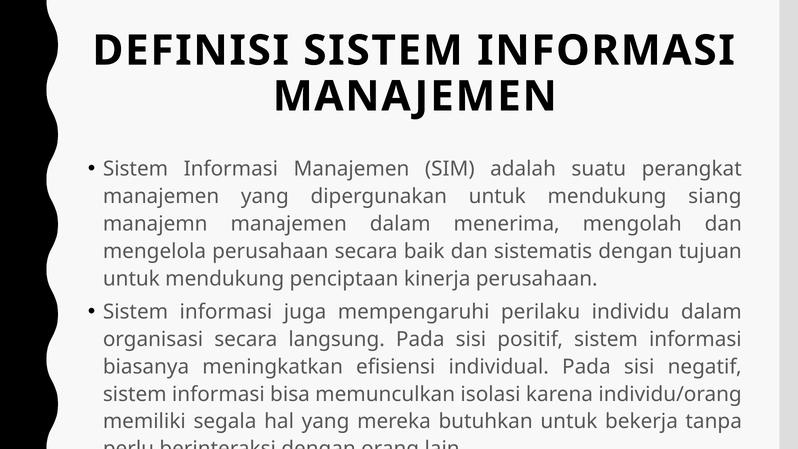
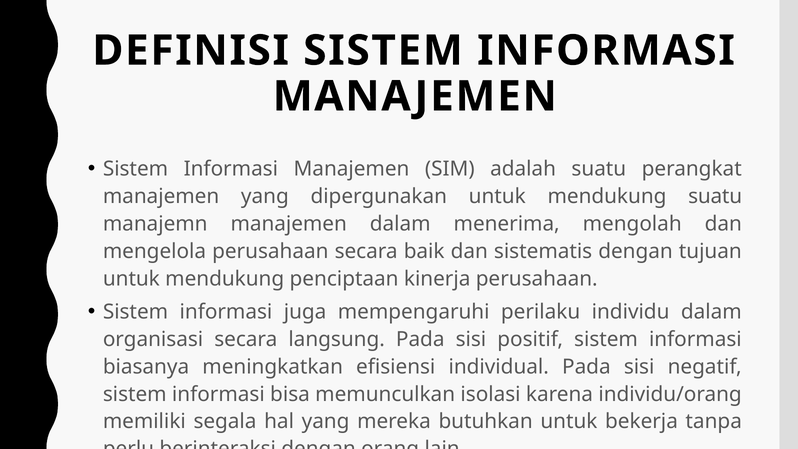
mendukung siang: siang -> suatu (715, 196)
